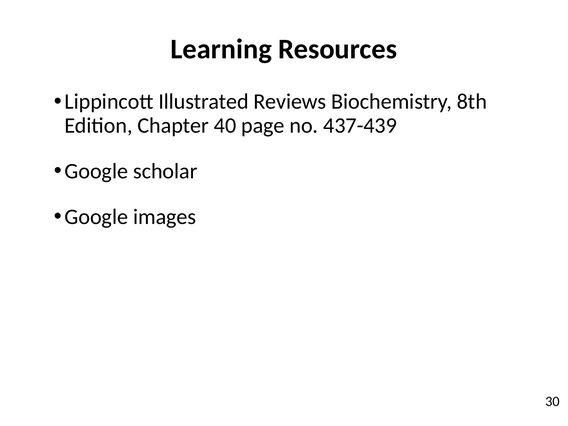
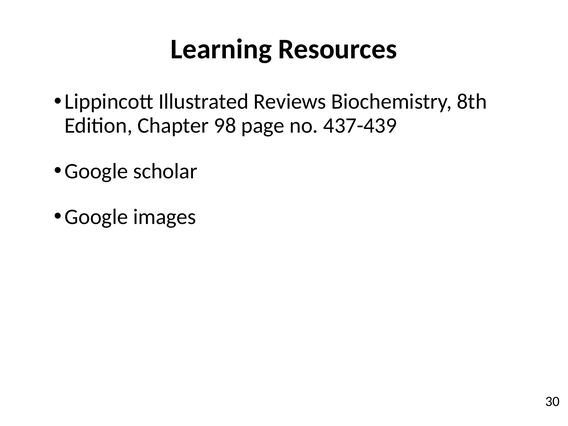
40: 40 -> 98 (225, 125)
